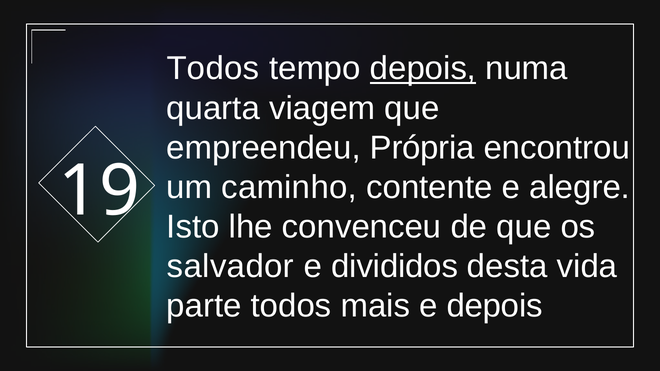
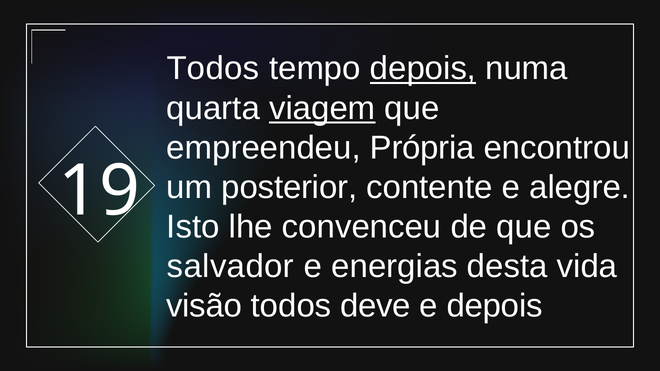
viagem underline: none -> present (322, 108)
caminho: caminho -> posterior (289, 187)
divididos: divididos -> energias (395, 267)
parte: parte -> visão (204, 306)
mais: mais -> deve (376, 306)
